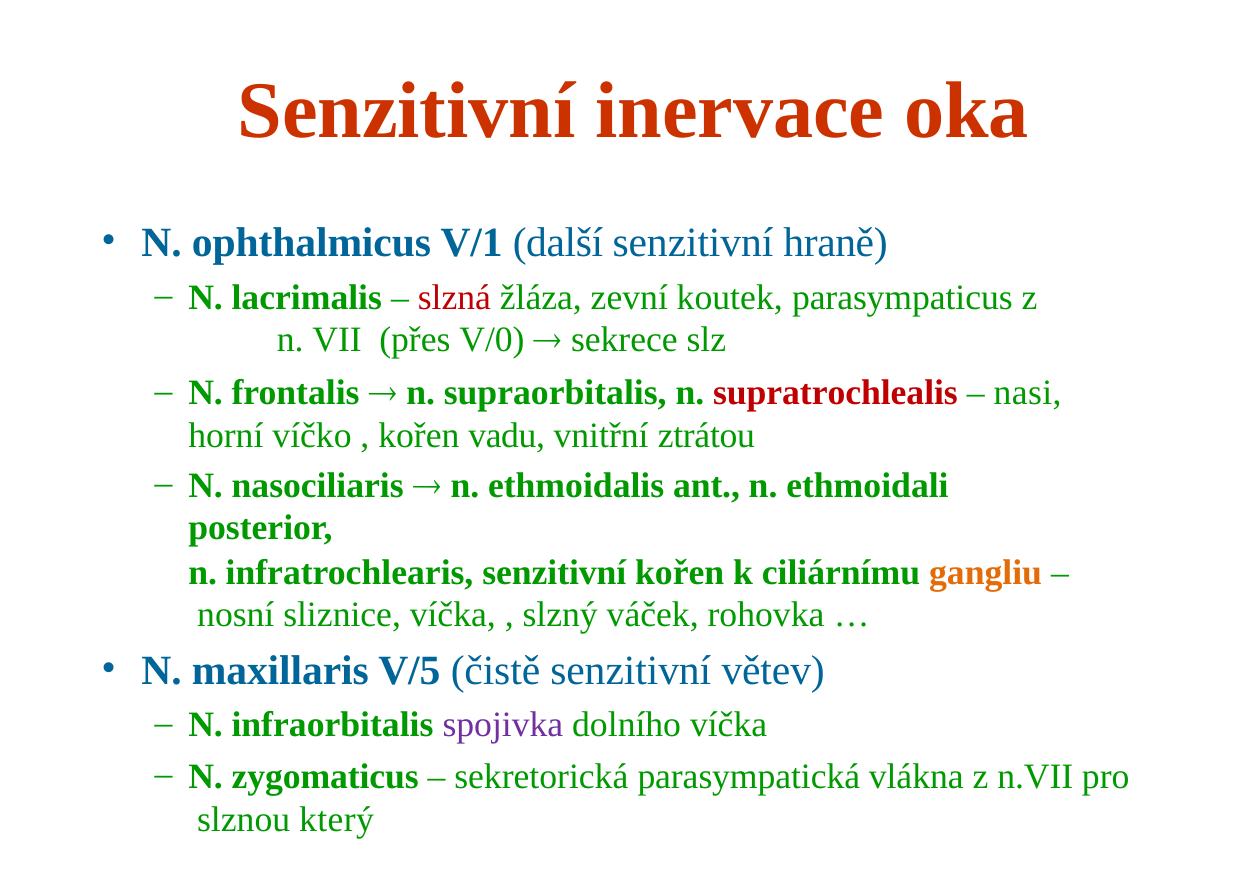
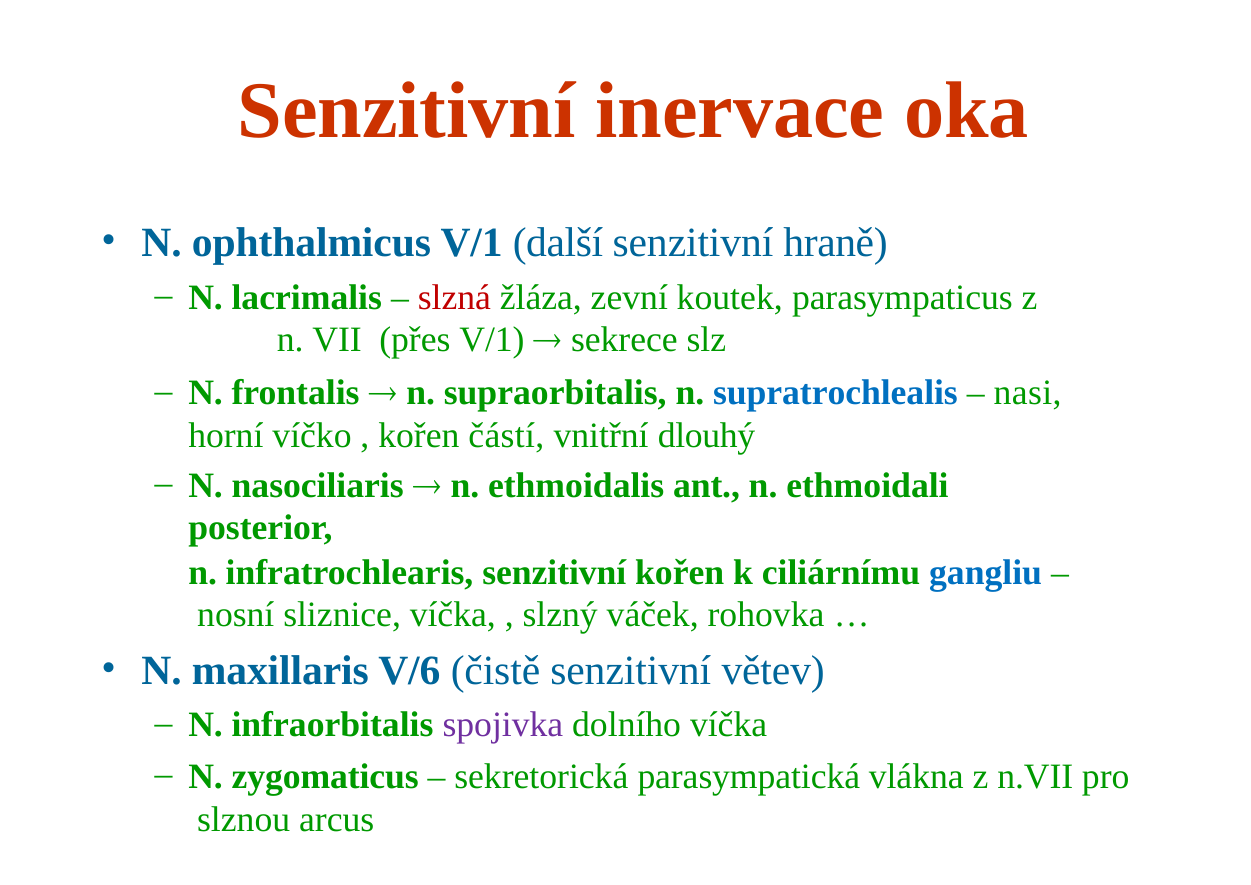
přes V/0: V/0 -> V/1 (492, 340)
supratrochlealis colour: red -> blue (835, 393)
vadu: vadu -> částí (506, 435)
ztrátou: ztrátou -> dlouhý (706, 435)
gangliu colour: orange -> blue (986, 572)
V/5: V/5 -> V/6 (409, 670)
který: který -> arcus (337, 819)
